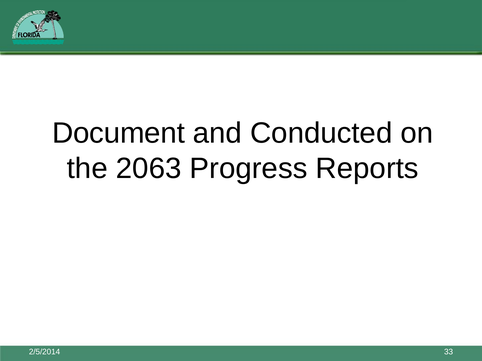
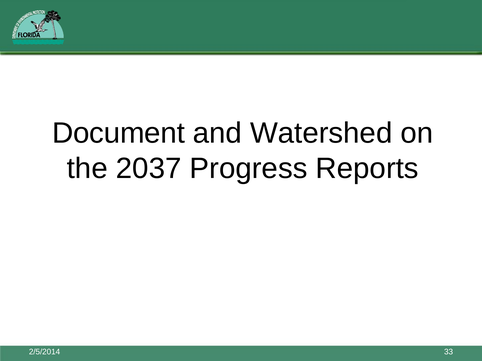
Conducted: Conducted -> Watershed (321, 133)
2063: 2063 -> 2037 (149, 169)
